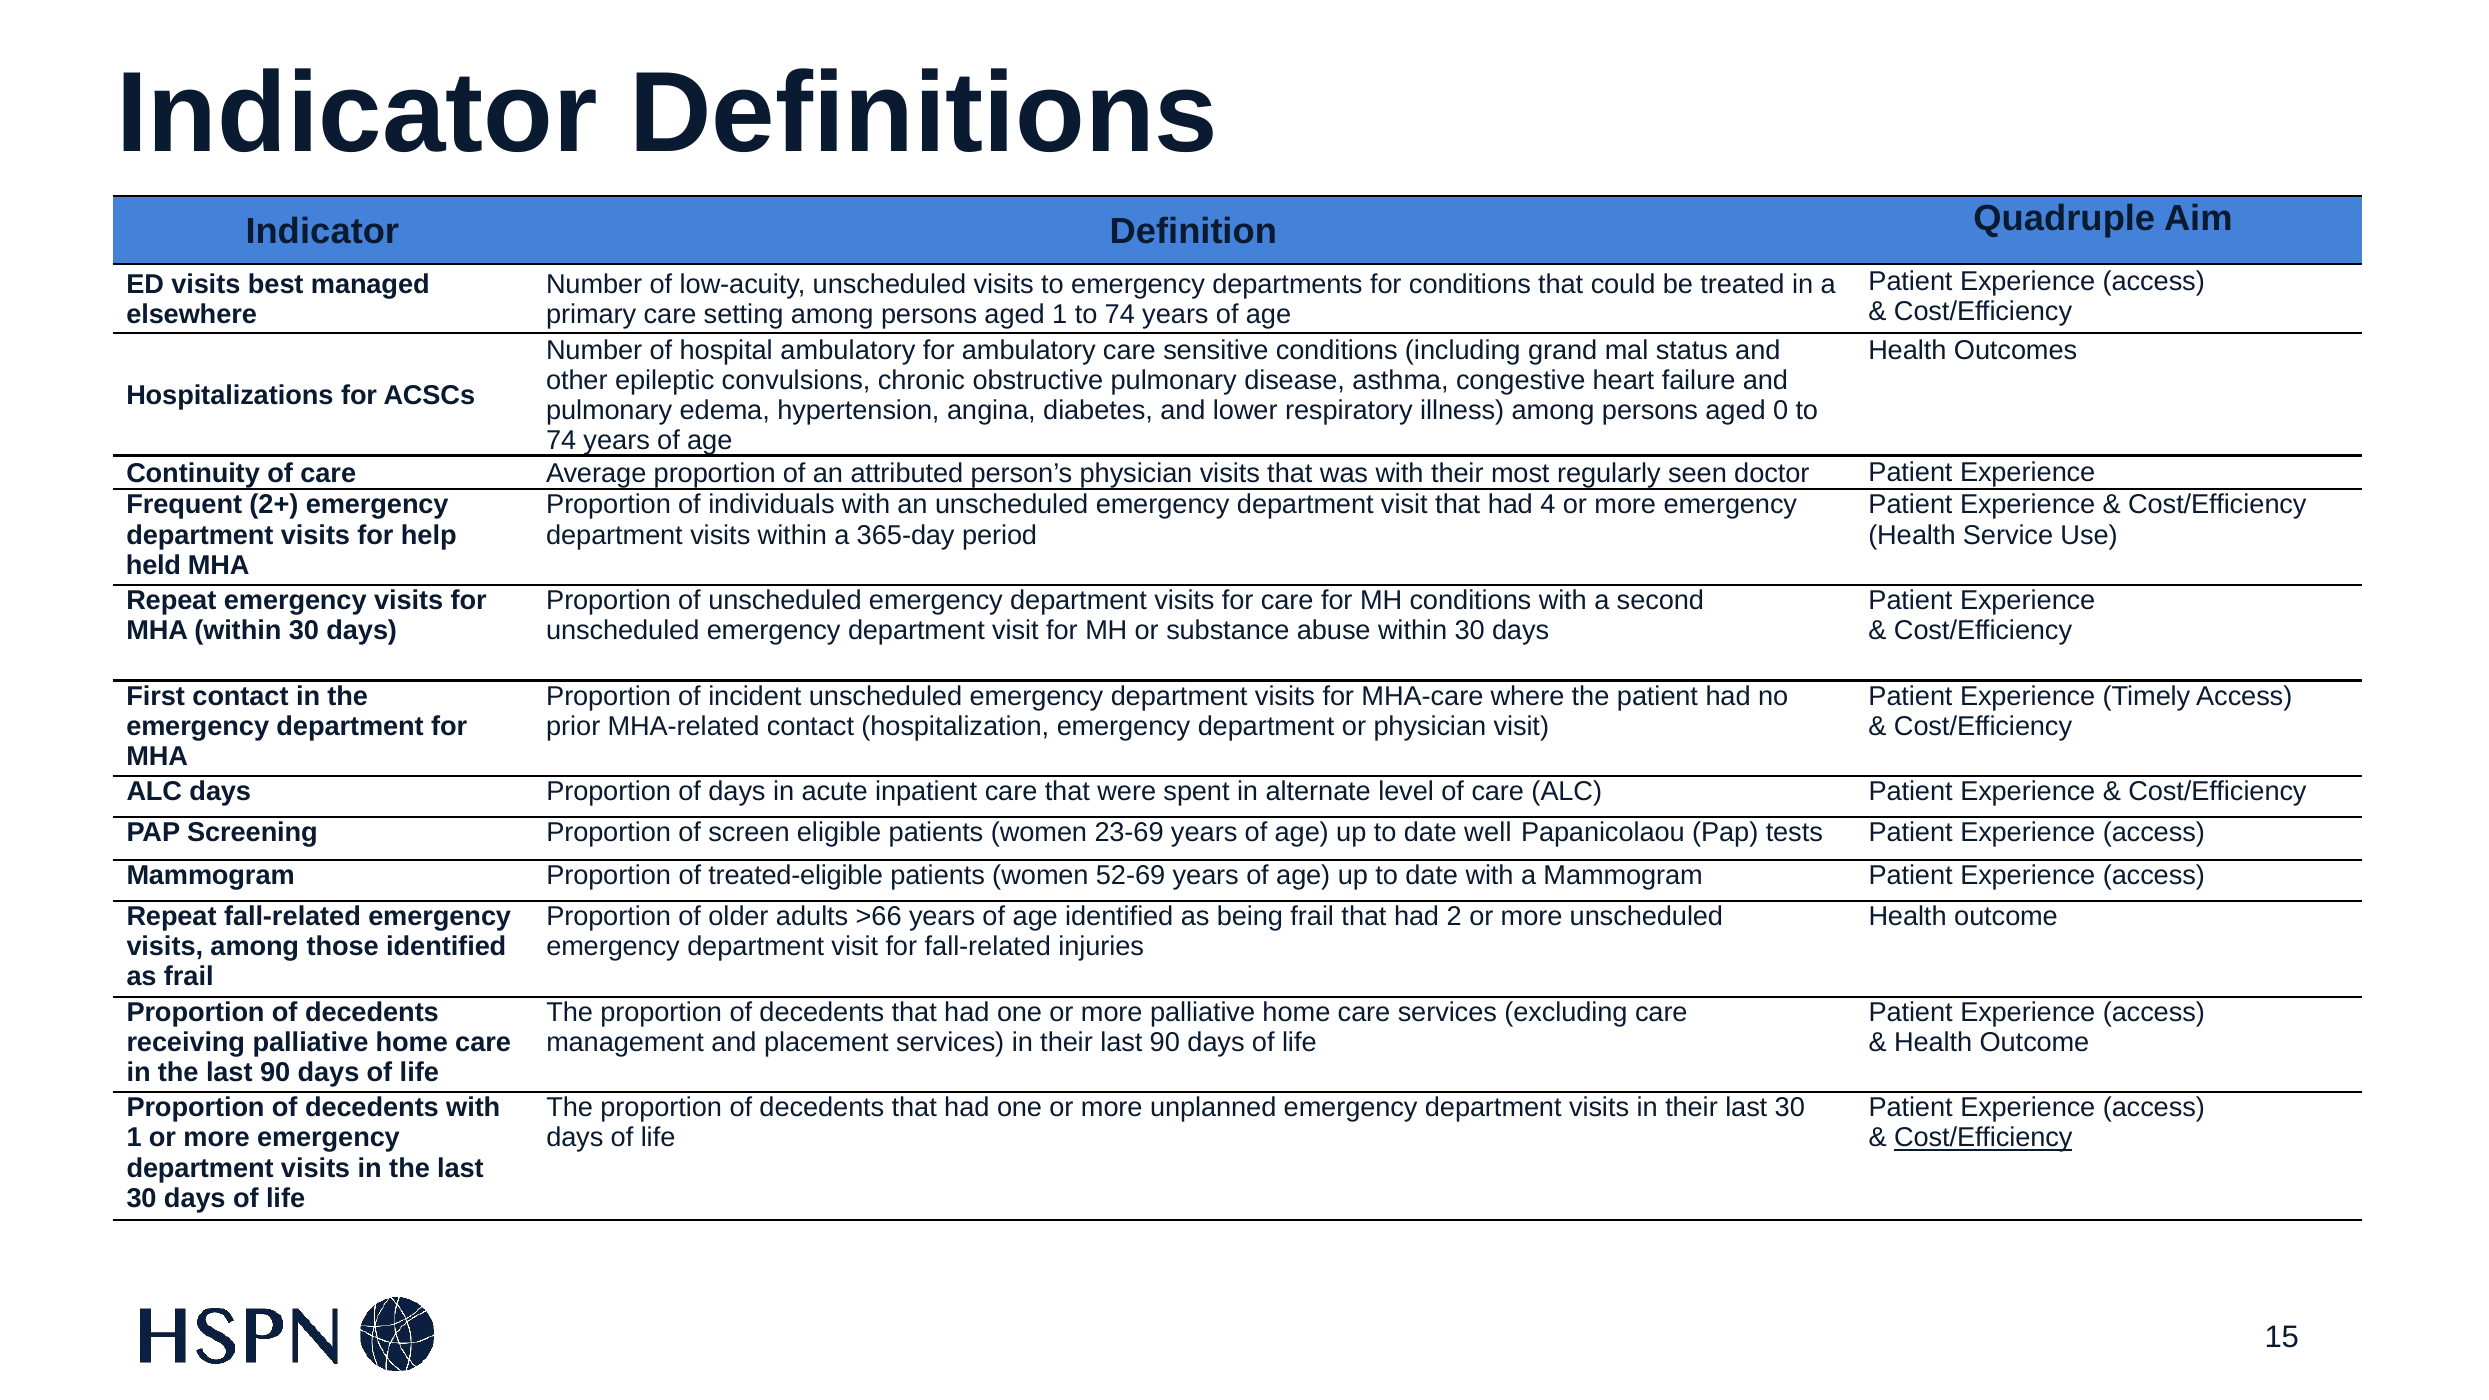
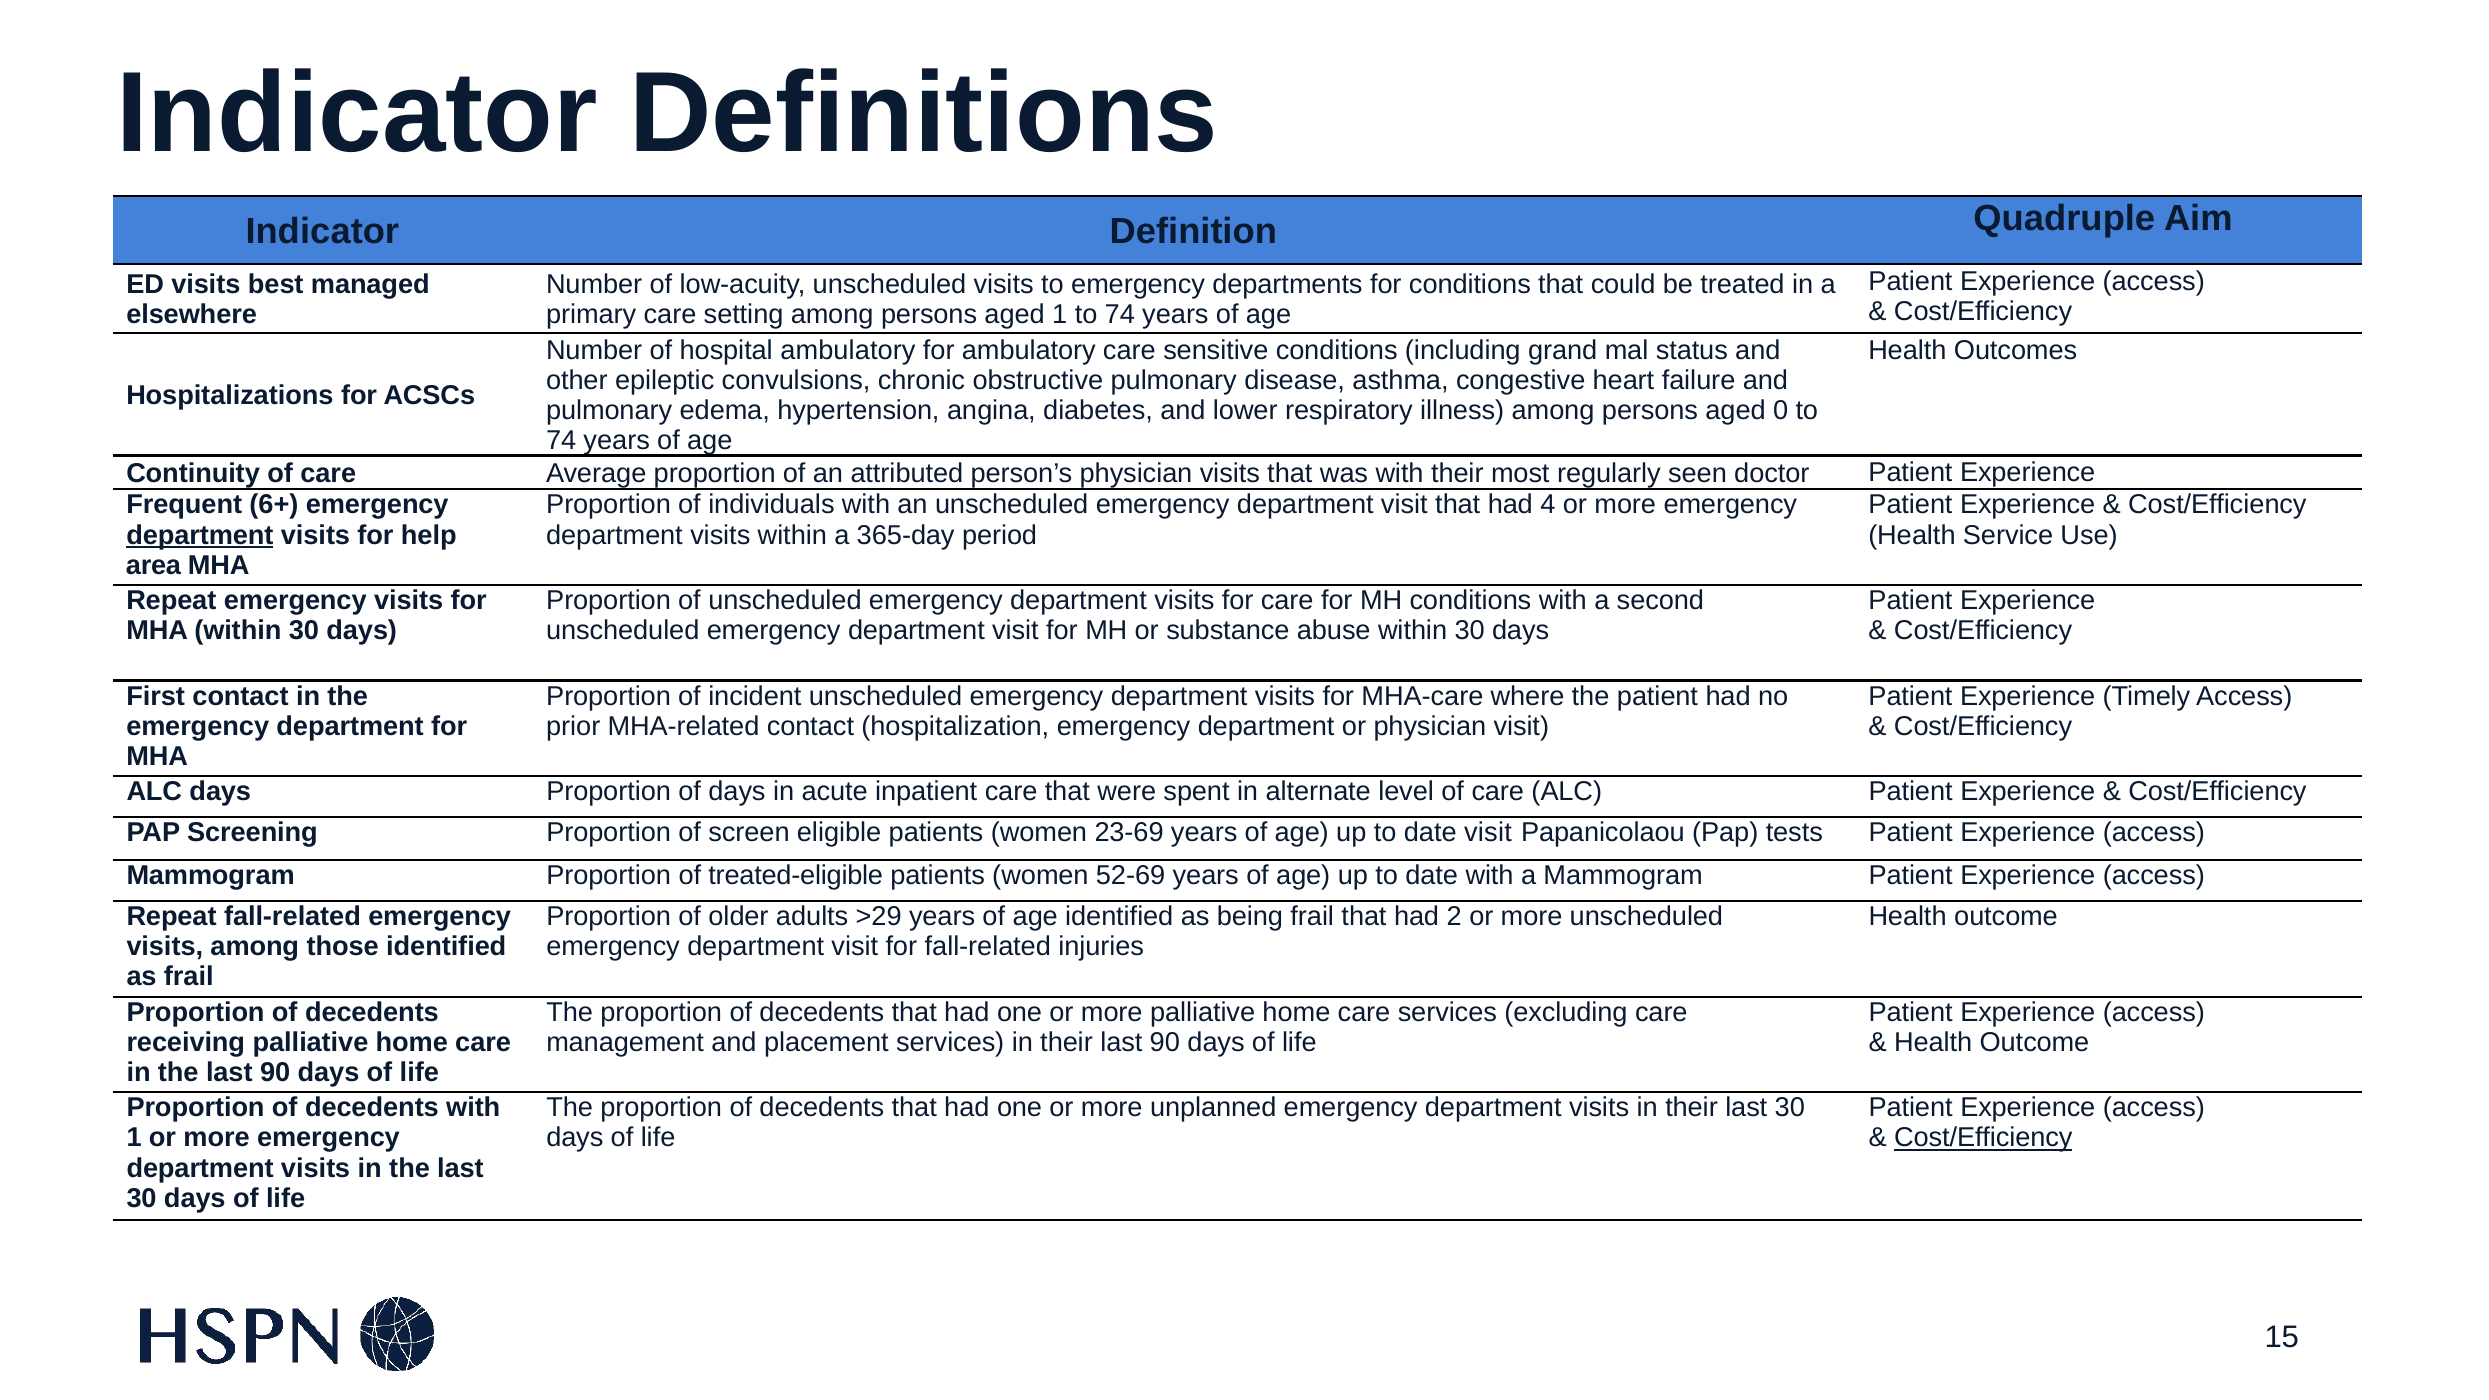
2+: 2+ -> 6+ (274, 505)
department underline: none -> present (200, 535)
held: held -> area (153, 565)
date well: well -> visit (1488, 833)
>66: >66 -> >29 (879, 917)
